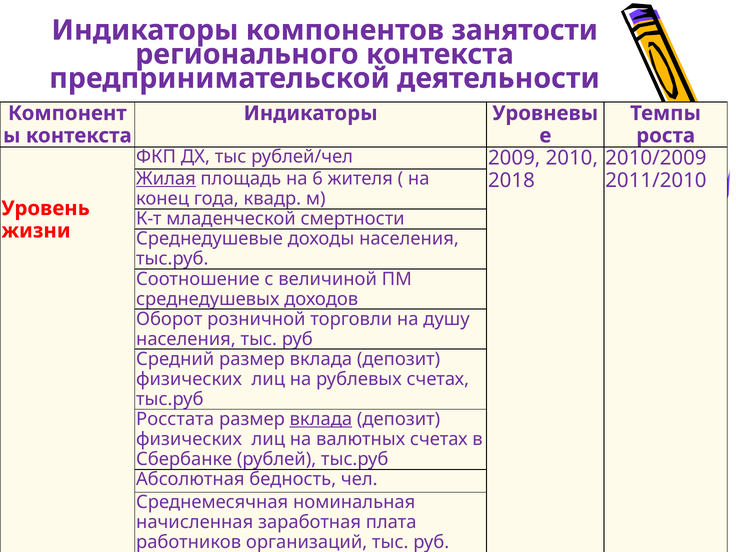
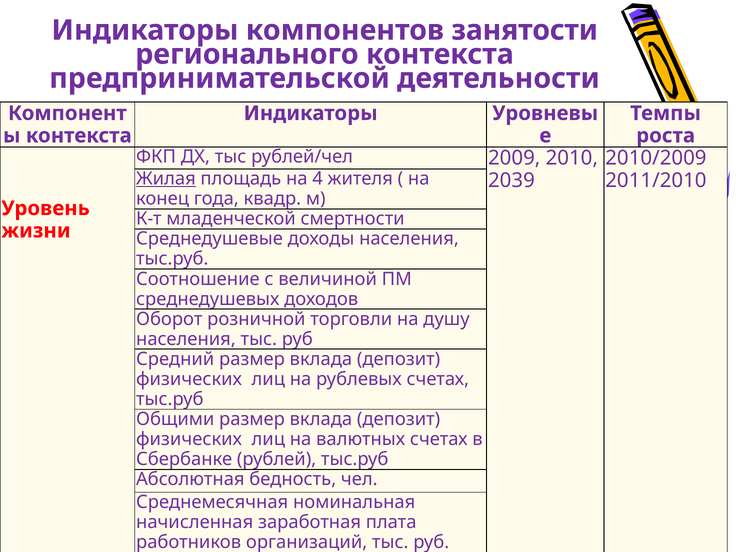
6: 6 -> 4 (318, 179)
2018: 2018 -> 2039 (511, 180)
Росстата: Росстата -> Общими (175, 419)
вклада underline: present -> none (321, 419)
